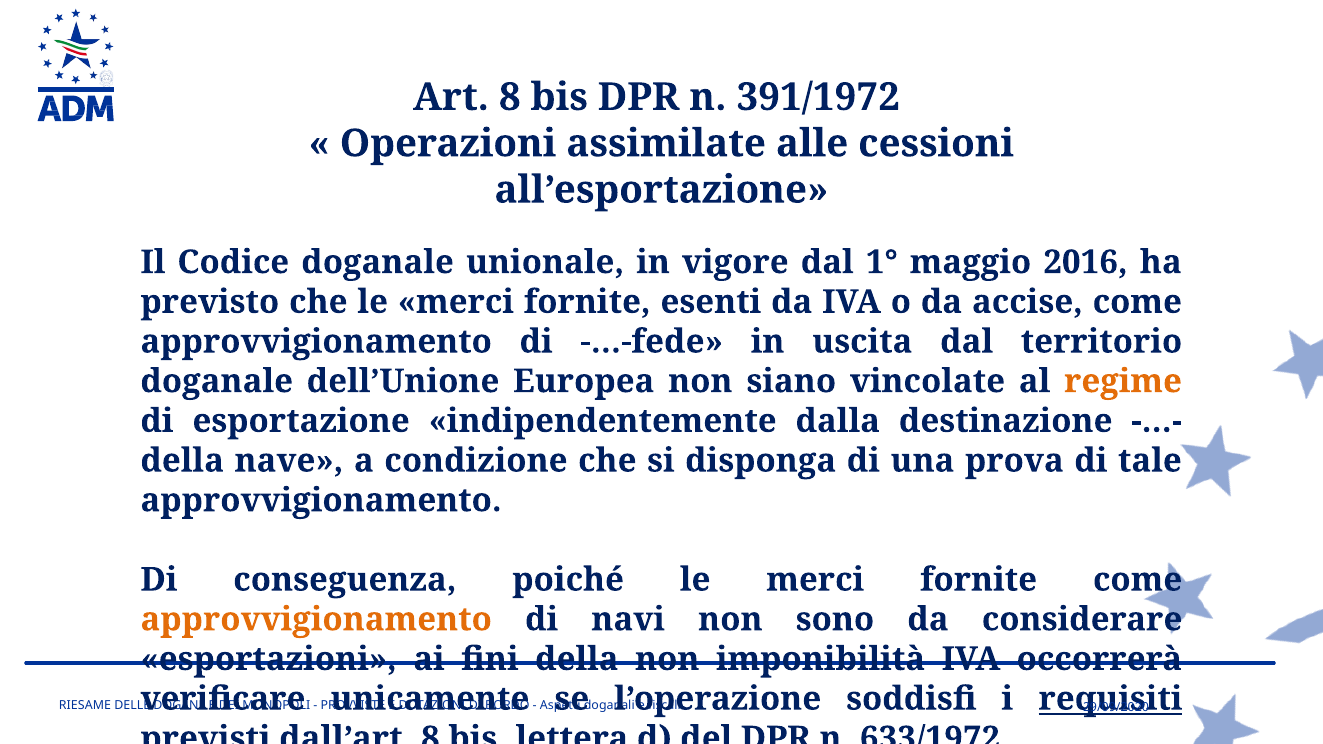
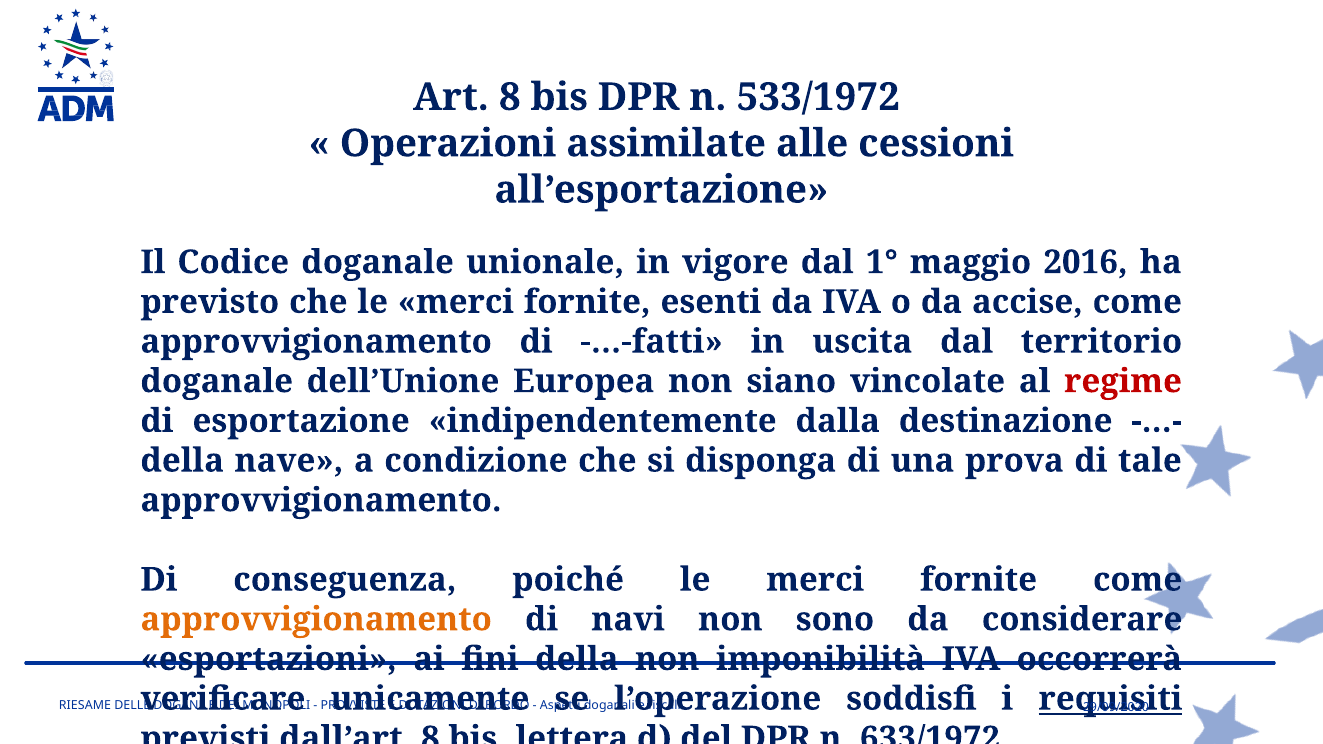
391/1972: 391/1972 -> 533/1972 (818, 97)
-…-fede: -…-fede -> -…-fatti (652, 342)
regime colour: orange -> red (1123, 381)
